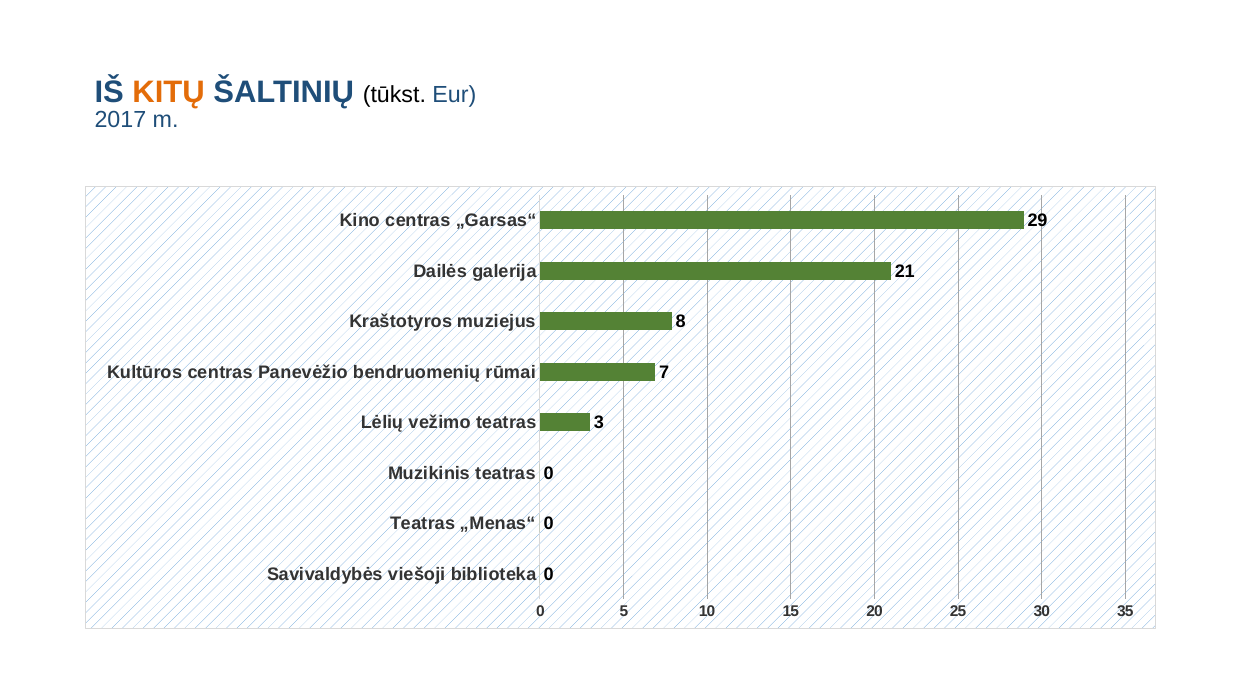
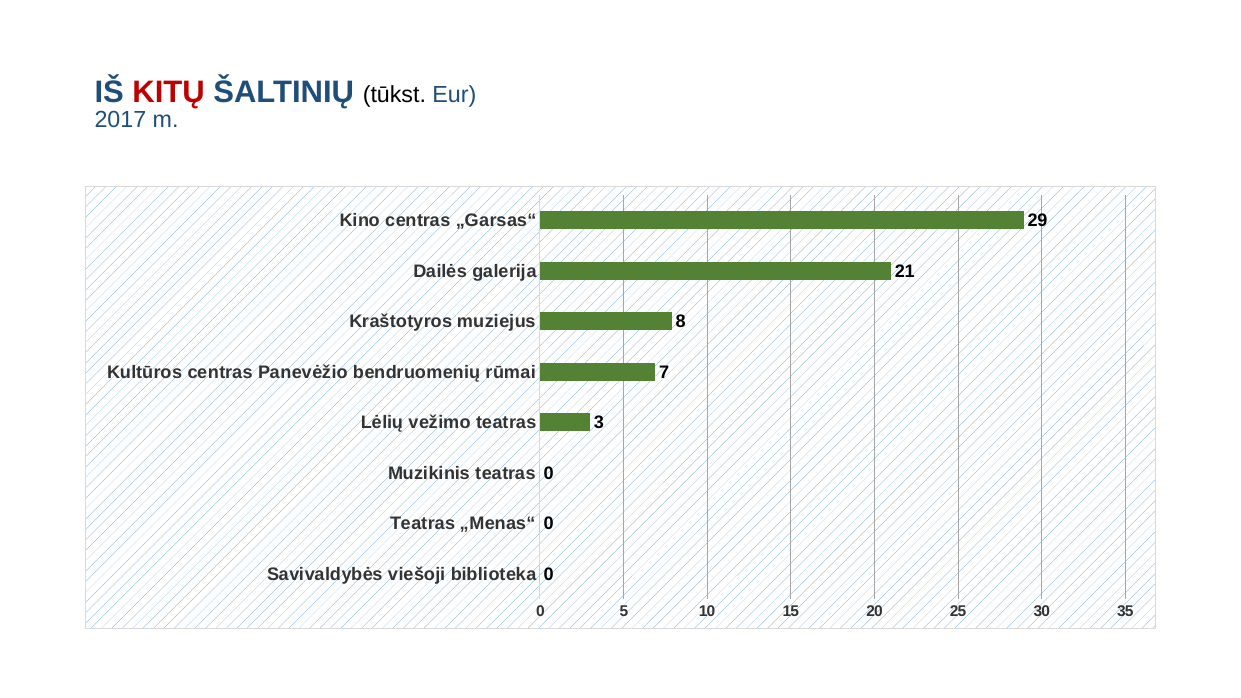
KITŲ colour: orange -> red (169, 92)
